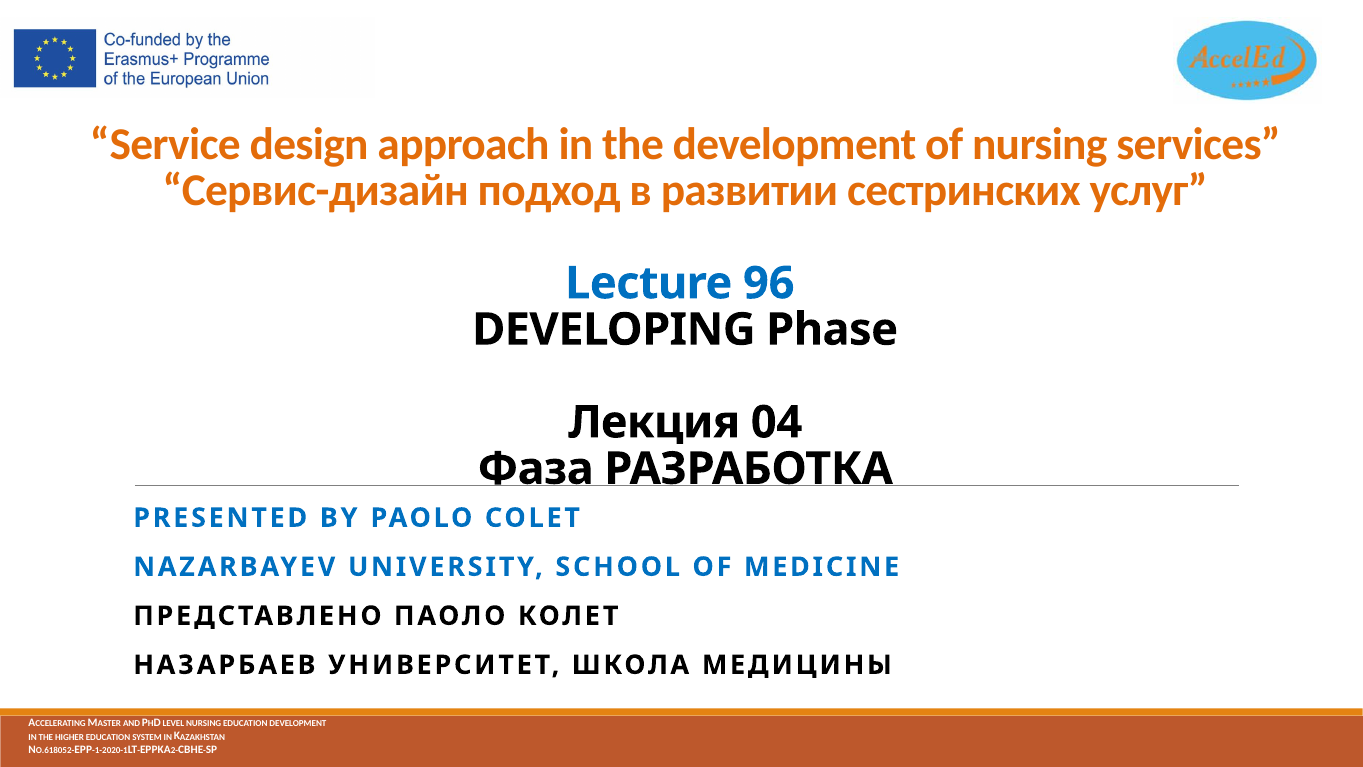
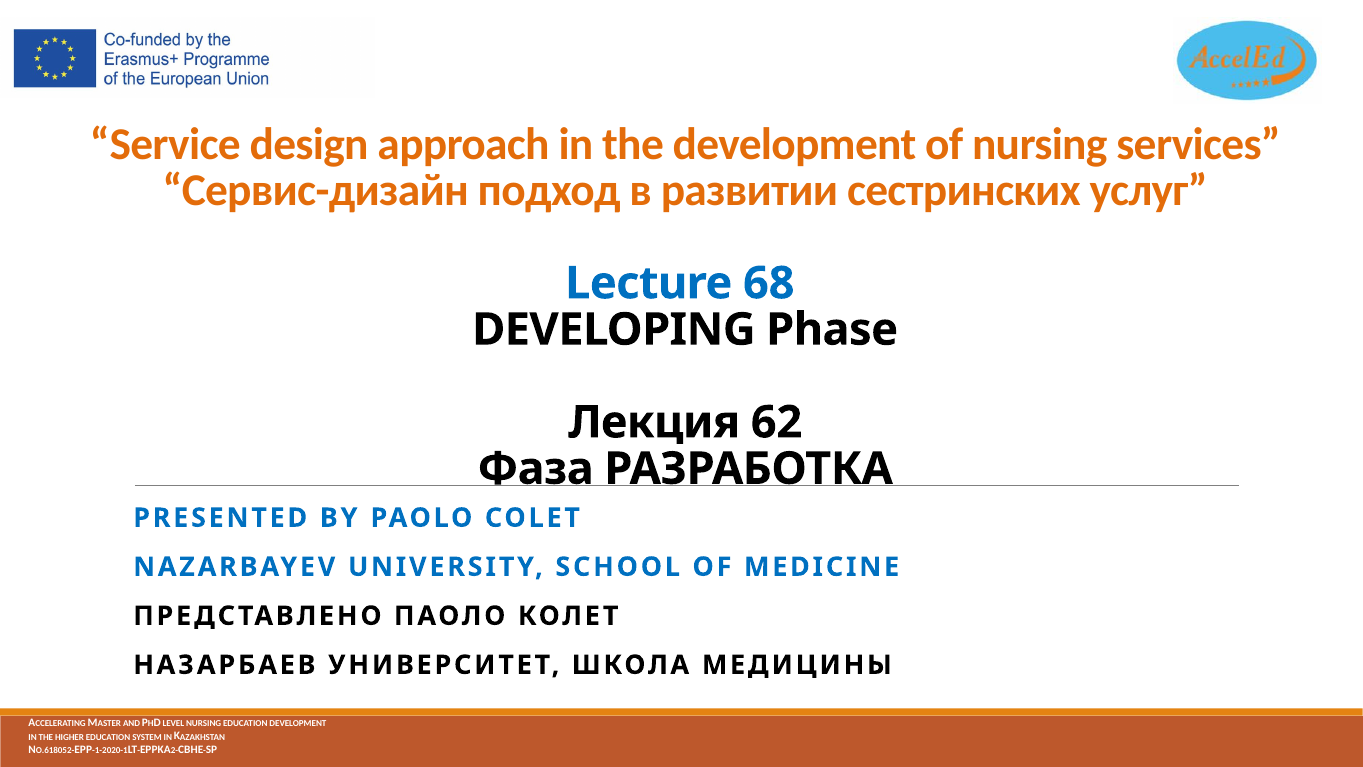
96: 96 -> 68 (769, 283)
04: 04 -> 62 (777, 422)
